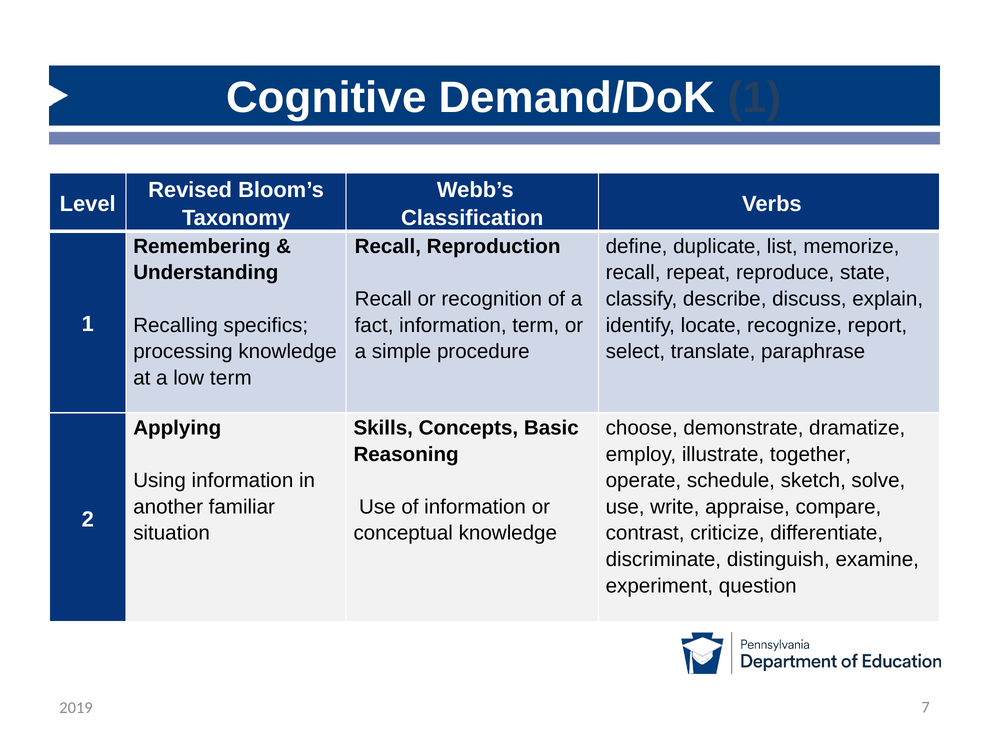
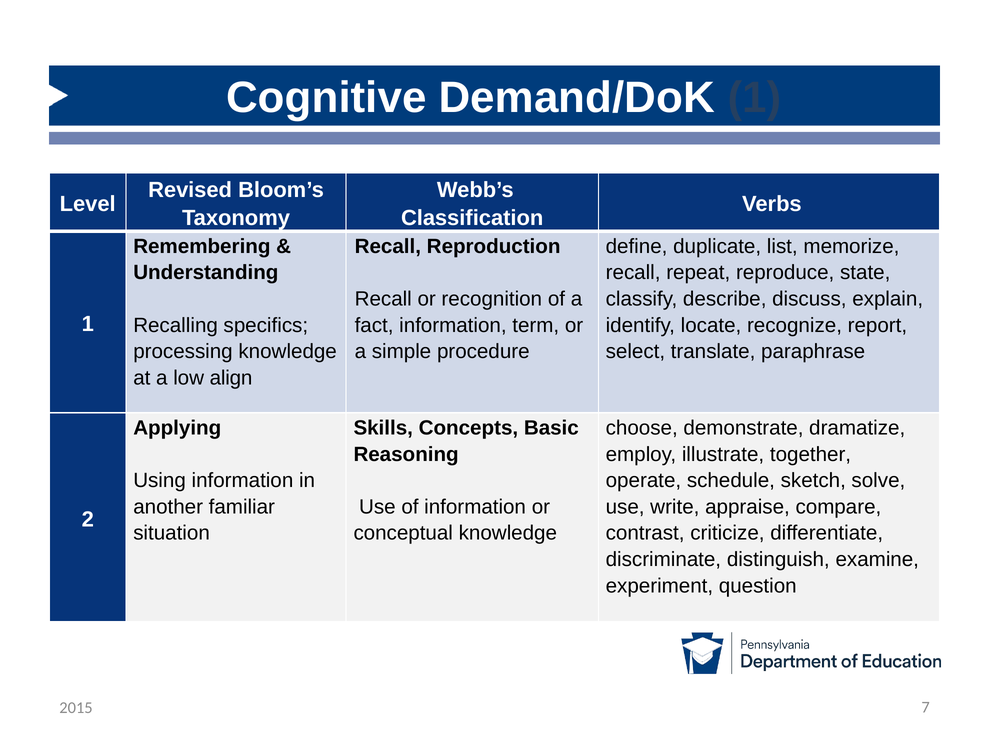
low term: term -> align (231, 378)
2019: 2019 -> 2015 (76, 708)
